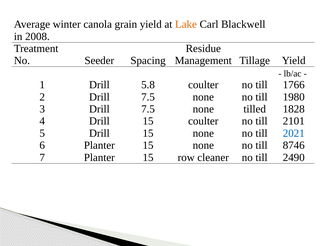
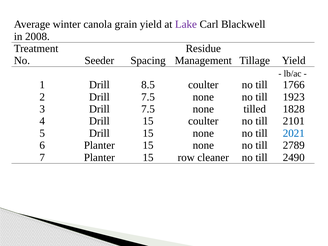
Lake colour: orange -> purple (186, 24)
5.8: 5.8 -> 8.5 (148, 85)
1980: 1980 -> 1923 (294, 97)
8746: 8746 -> 2789 (294, 145)
